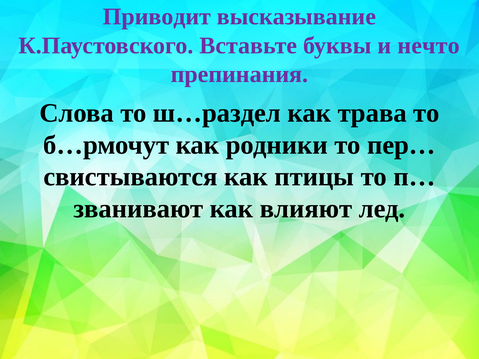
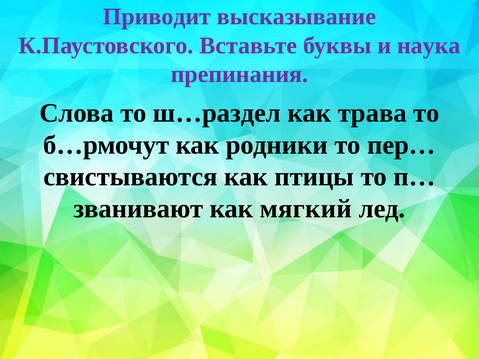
нечто: нечто -> наука (429, 45)
влияют: влияют -> мягкий (306, 209)
